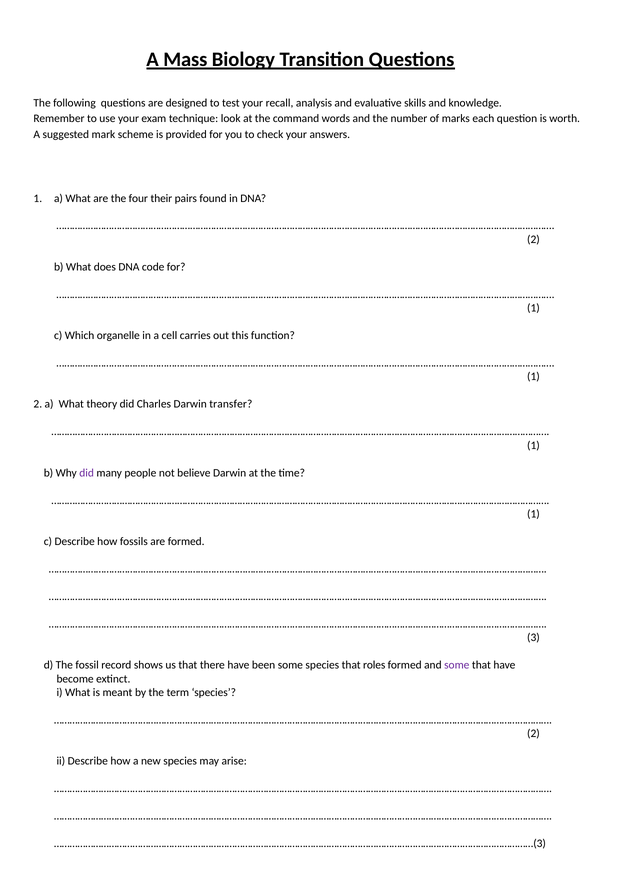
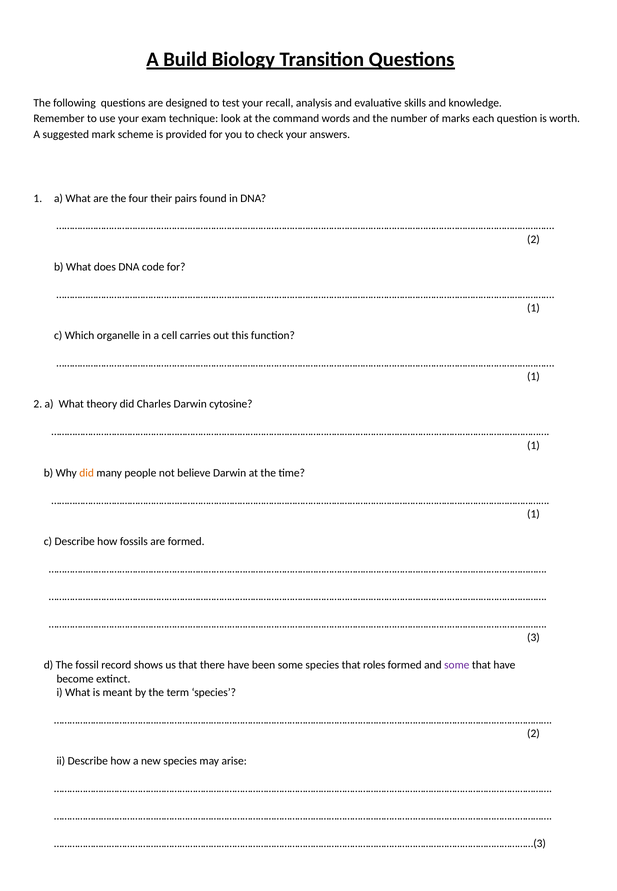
Mass: Mass -> Build (185, 60)
transfer: transfer -> cytosine (231, 404)
did colour: purple -> orange (87, 473)
